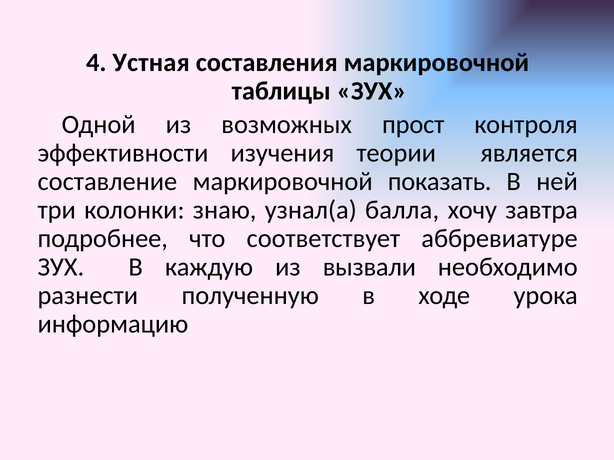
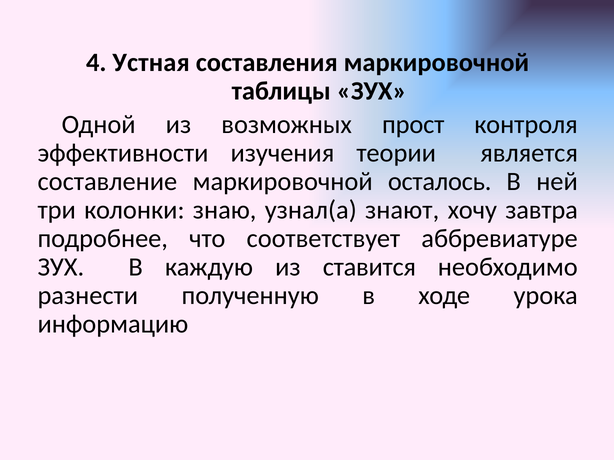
показать: показать -> осталось (440, 182)
балла: балла -> знают (402, 210)
вызвали: вызвали -> ставится (369, 267)
